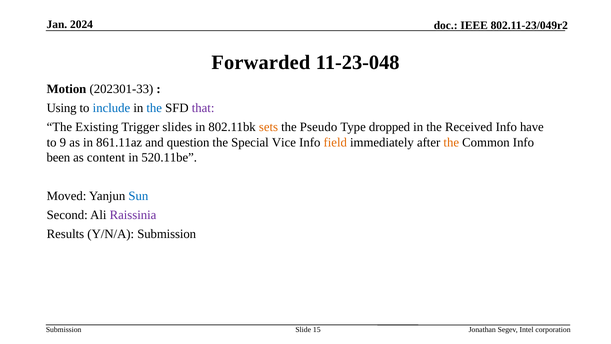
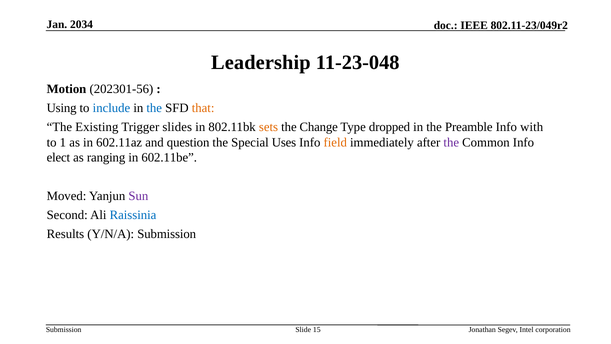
2024: 2024 -> 2034 (82, 24)
Forwarded: Forwarded -> Leadership (261, 62)
202301-33: 202301-33 -> 202301-56 (121, 89)
that colour: purple -> orange (203, 108)
Pseudo: Pseudo -> Change (319, 127)
Received: Received -> Preamble (469, 127)
have: have -> with (532, 127)
9: 9 -> 1 (63, 142)
861.11az: 861.11az -> 602.11az (119, 142)
Vice: Vice -> Uses (284, 142)
the colour: orange -> purple (451, 142)
been: been -> elect (58, 158)
content: content -> ranging (106, 158)
520.11be: 520.11be -> 602.11be (169, 158)
Sun colour: blue -> purple (138, 196)
Raissinia colour: purple -> blue (133, 215)
